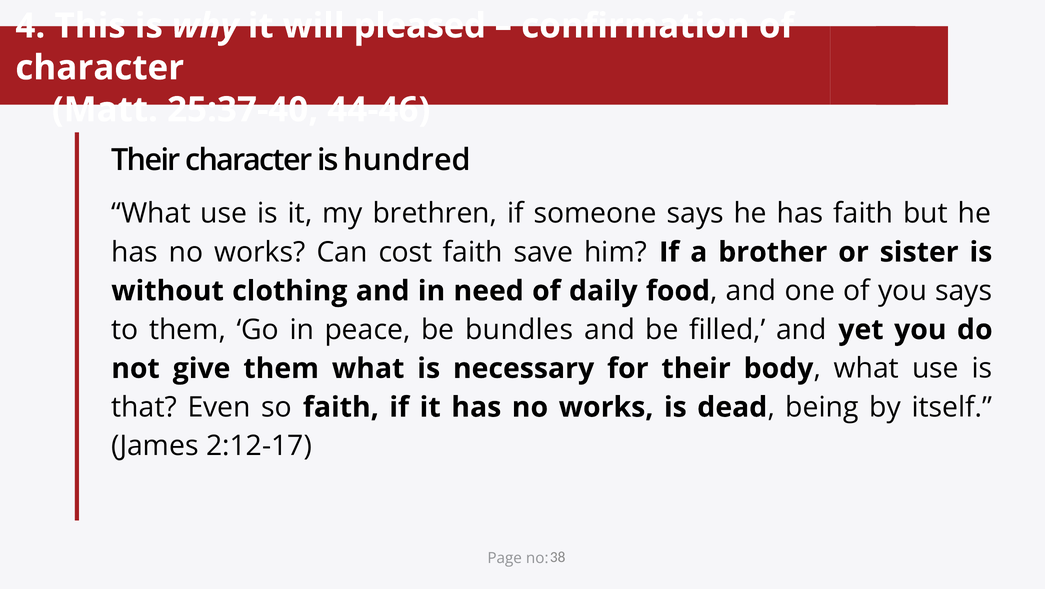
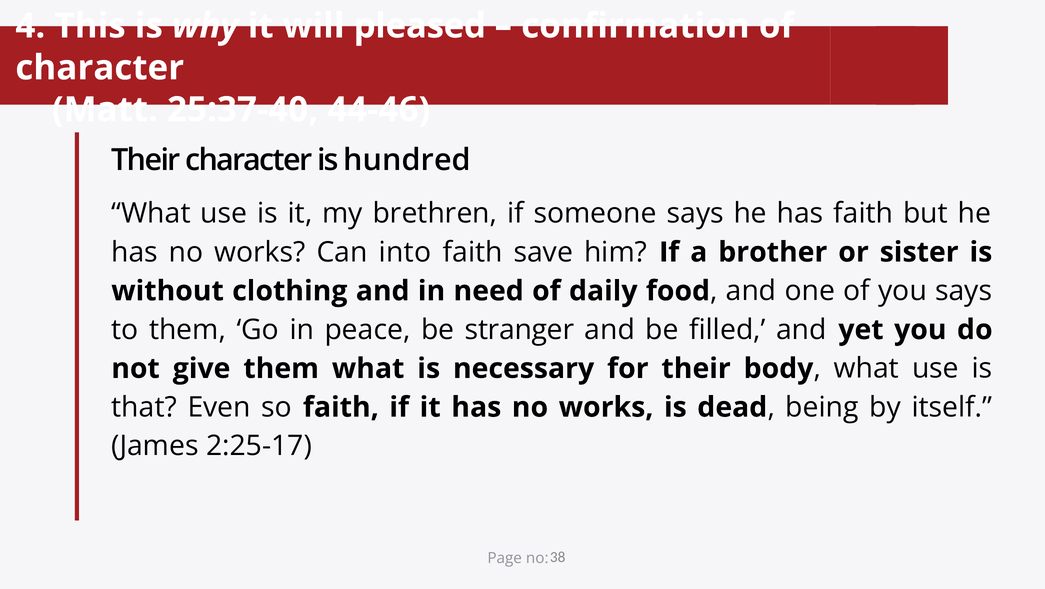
cost: cost -> into (405, 252)
bundles: bundles -> stranger (519, 330)
2:12-17: 2:12-17 -> 2:25-17 (259, 446)
